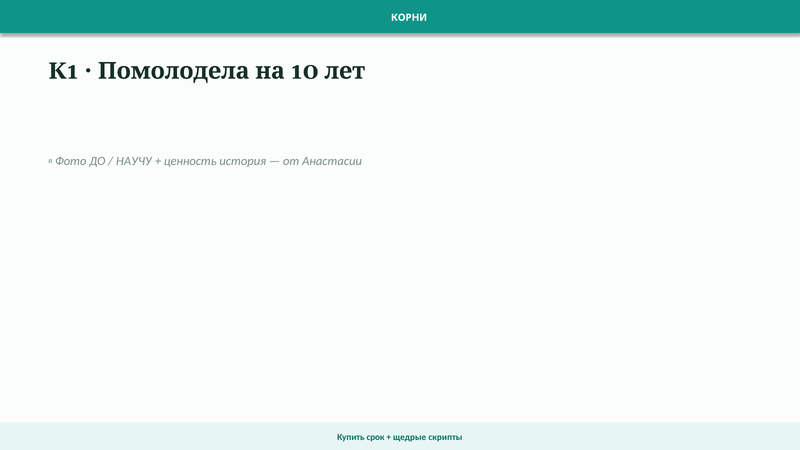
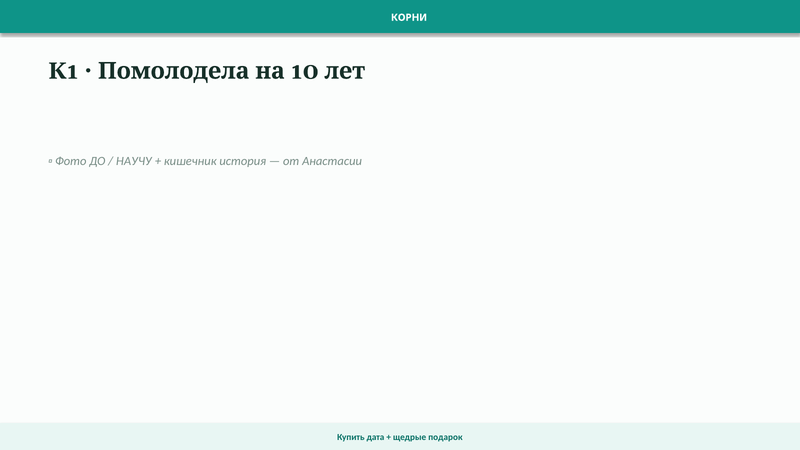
ценность: ценность -> кишечник (190, 161)
срок: срок -> дата (376, 437)
скрипты: скрипты -> подарок (445, 437)
